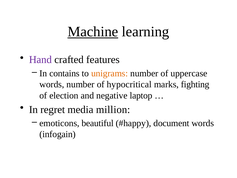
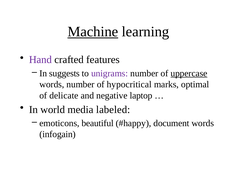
contains: contains -> suggests (64, 73)
unigrams colour: orange -> purple (110, 73)
uppercase underline: none -> present (189, 73)
fighting: fighting -> optimal (195, 84)
election: election -> delicate (64, 95)
regret: regret -> world (53, 109)
million: million -> labeled (113, 109)
